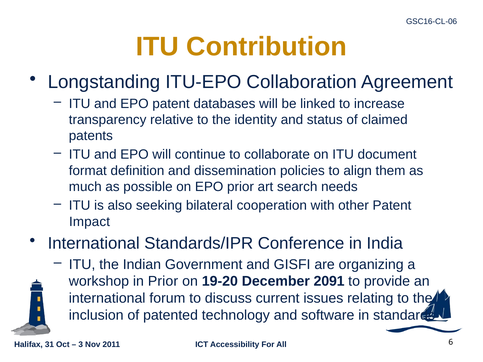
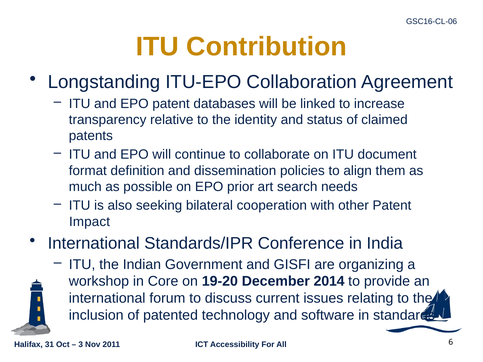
in Prior: Prior -> Core (163, 281)
2091: 2091 -> 2014 (329, 281)
